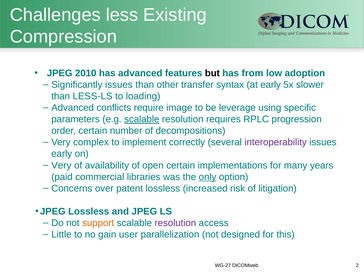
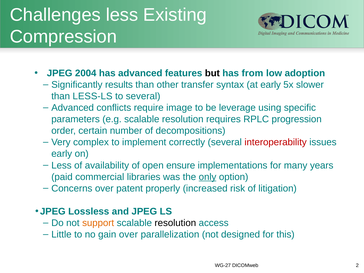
2010: 2010 -> 2004 (86, 73)
Significantly issues: issues -> results (119, 85)
to loading: loading -> several (143, 96)
scalable underline: present -> none (142, 119)
interoperability colour: purple -> red (276, 142)
Very: Very -> Less (61, 165)
open certain: certain -> ensure (181, 165)
patent lossless: lossless -> properly (163, 188)
resolution colour: purple -> black (175, 223)
gain user: user -> over (128, 234)
